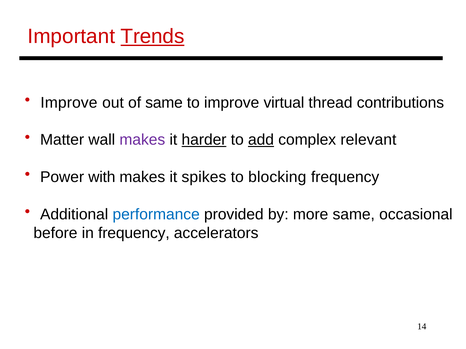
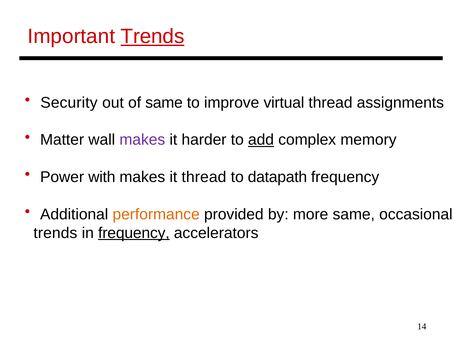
Improve: Improve -> Security (69, 103)
contributions: contributions -> assignments (400, 103)
harder underline: present -> none (204, 140)
relevant: relevant -> memory (368, 140)
it spikes: spikes -> thread (204, 177)
blocking: blocking -> datapath (277, 177)
performance colour: blue -> orange (156, 215)
before: before -> trends (55, 233)
frequency underline: none -> present (134, 233)
